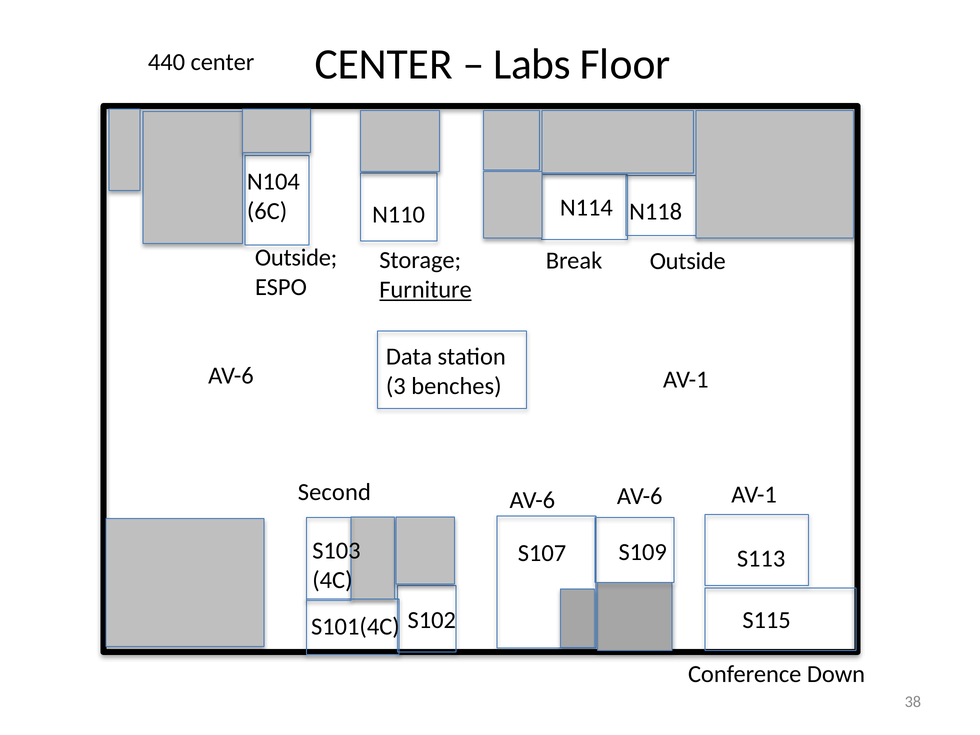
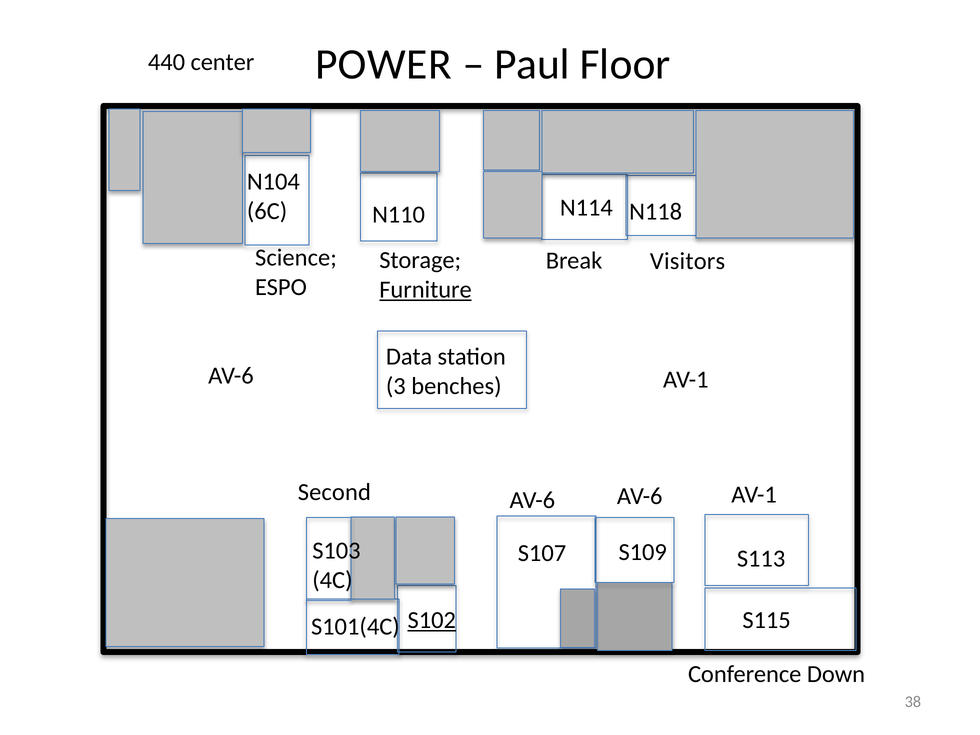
CENTER: CENTER -> POWER (383, 64)
Labs: Labs -> Paul (532, 64)
Outside: Outside -> Science (296, 258)
Outside: Outside -> Visitors (688, 261)
S102 underline: none -> present (432, 620)
